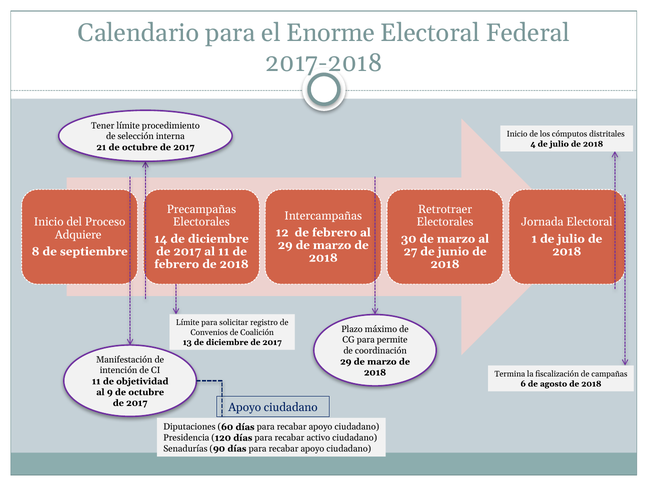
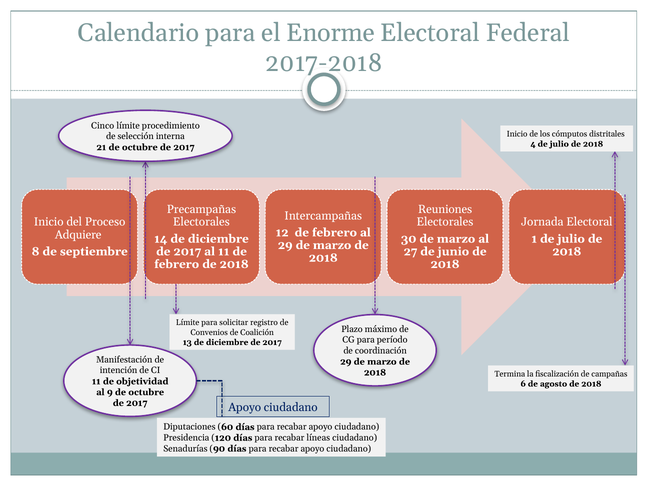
Tener: Tener -> Cinco (103, 126)
Retrotraer: Retrotraer -> Reuniones (445, 209)
permite: permite -> período (392, 340)
activo: activo -> líneas (318, 438)
